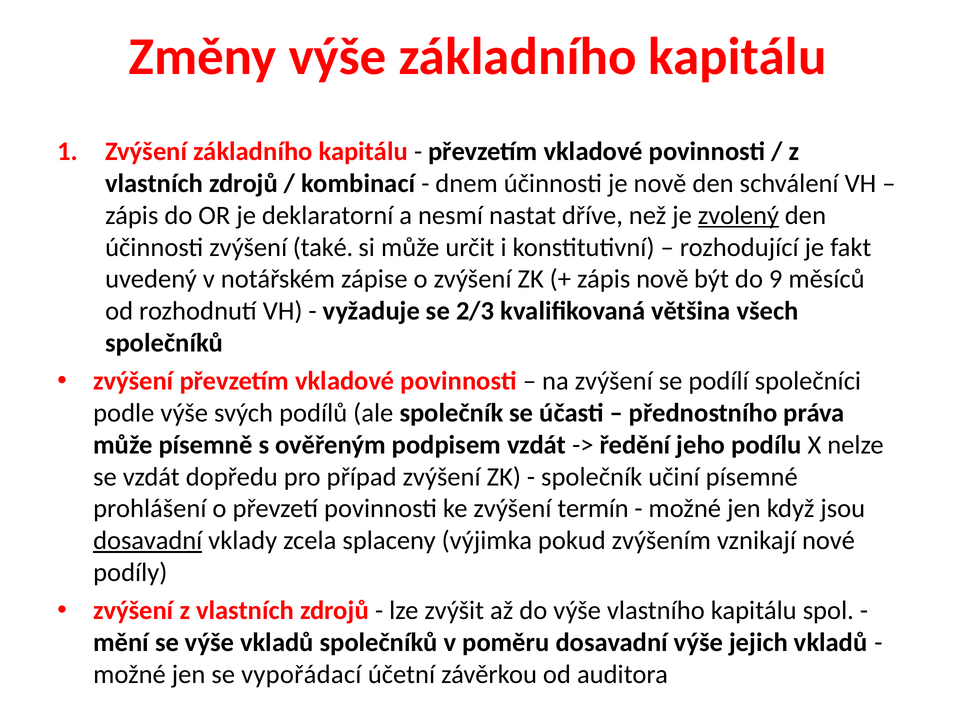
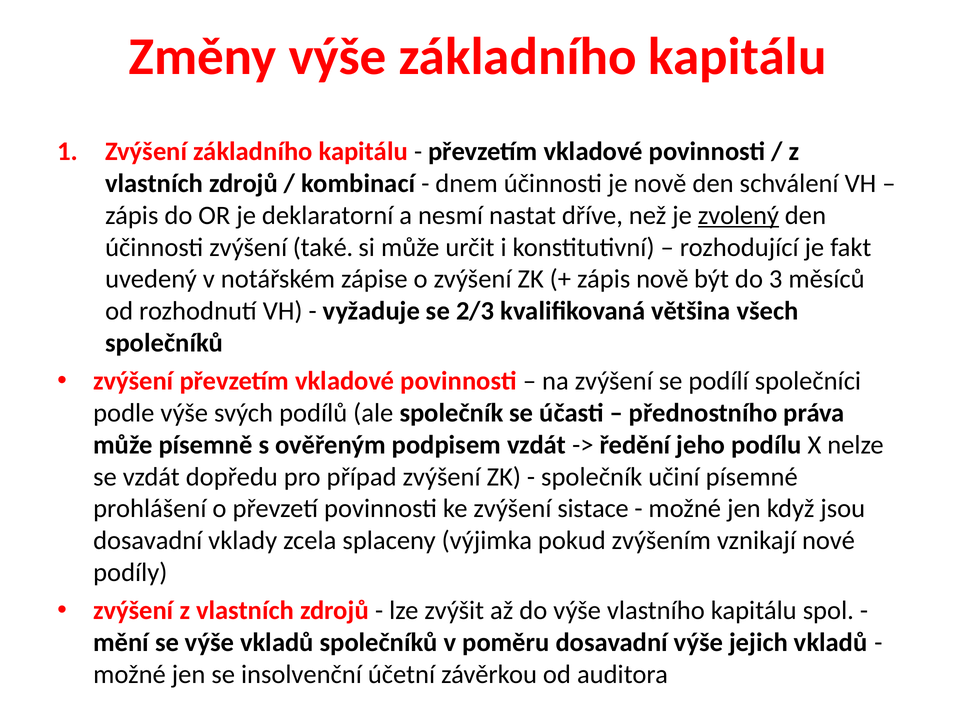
9: 9 -> 3 (776, 279)
termín: termín -> sistace (593, 509)
dosavadní underline: present -> none (148, 541)
vypořádací: vypořádací -> insolvenční (301, 674)
